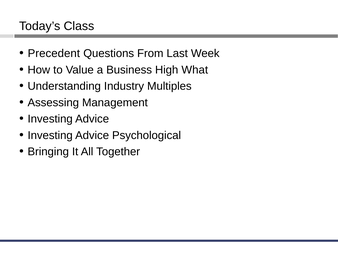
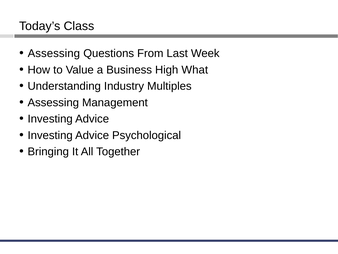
Precedent: Precedent -> Assessing (54, 53)
